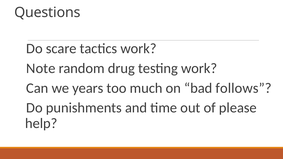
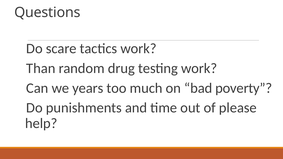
Note: Note -> Than (41, 68)
follows: follows -> poverty (244, 88)
